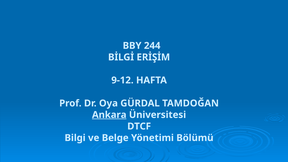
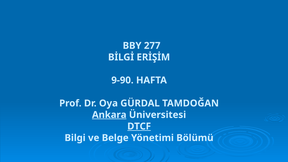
244: 244 -> 277 (152, 46)
9-12: 9-12 -> 9-90 (122, 80)
DTCF underline: none -> present (139, 126)
